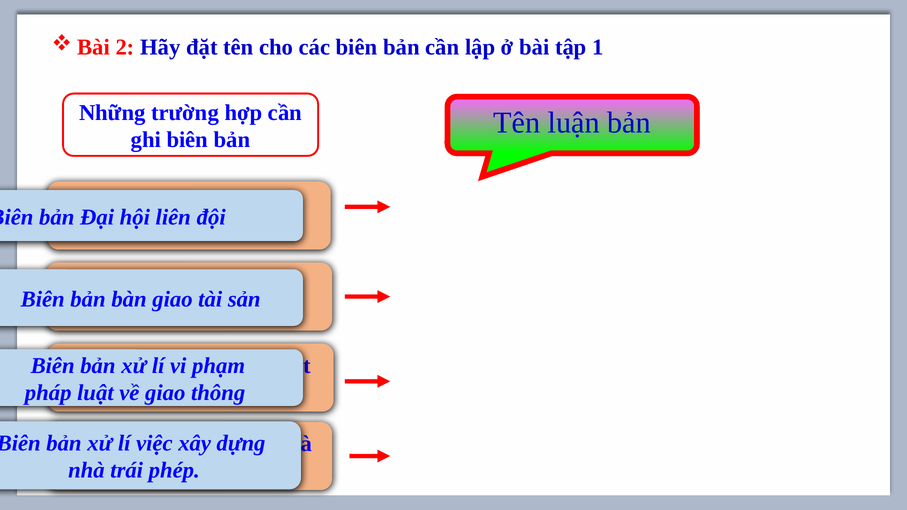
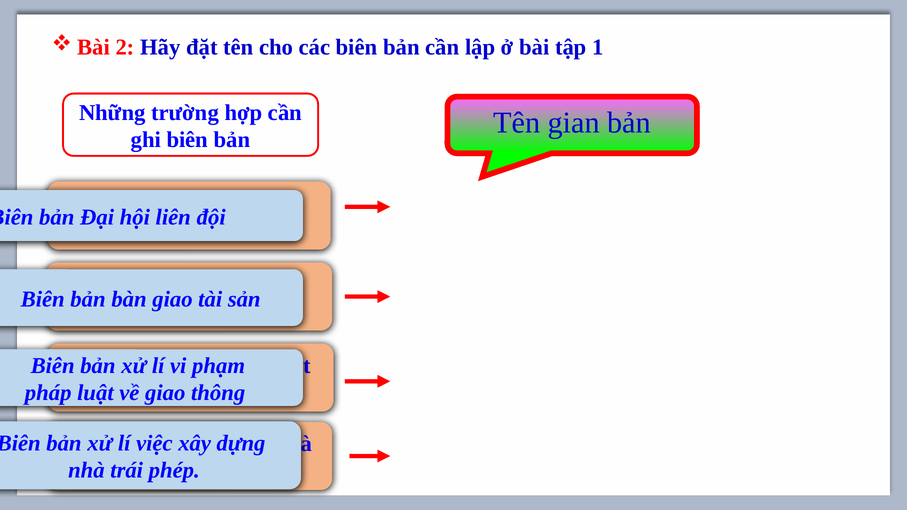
luận: luận -> gian (574, 123)
